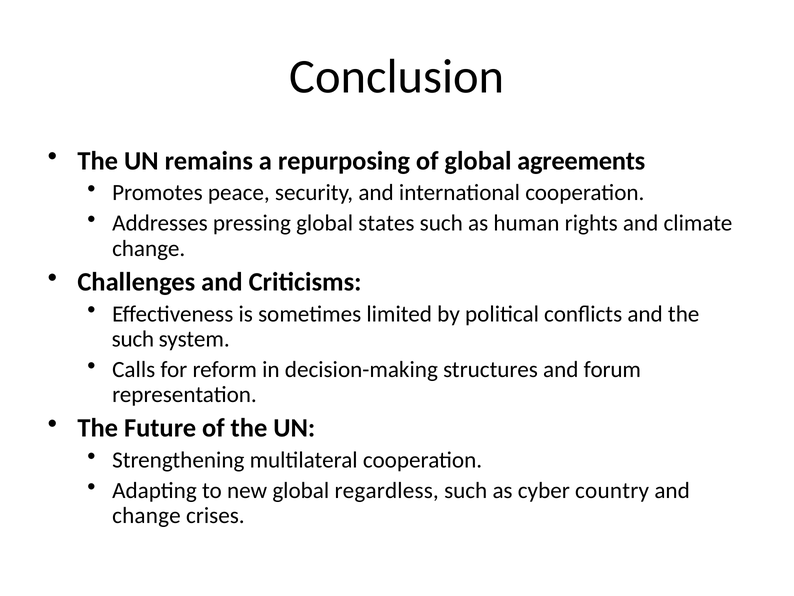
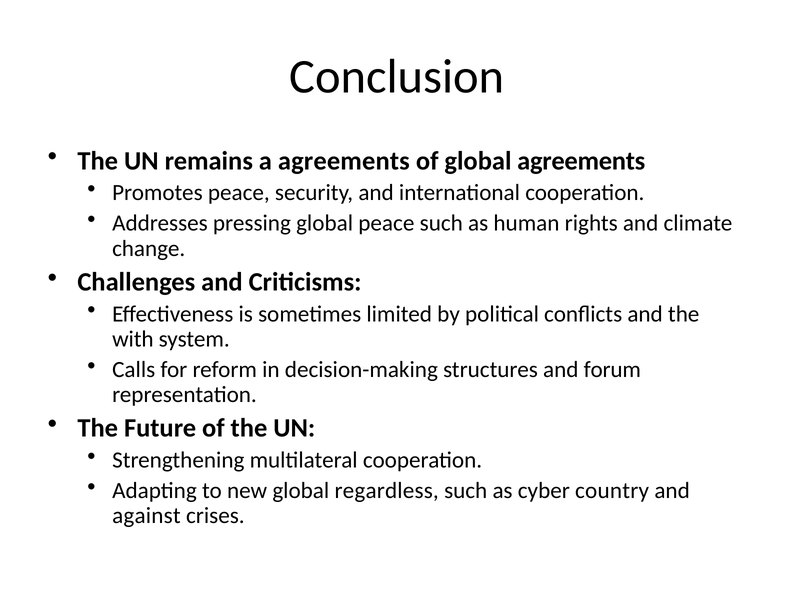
a repurposing: repurposing -> agreements (344, 161)
global states: states -> peace (386, 223)
such: such -> with (133, 339)
change: change -> against (146, 515)
